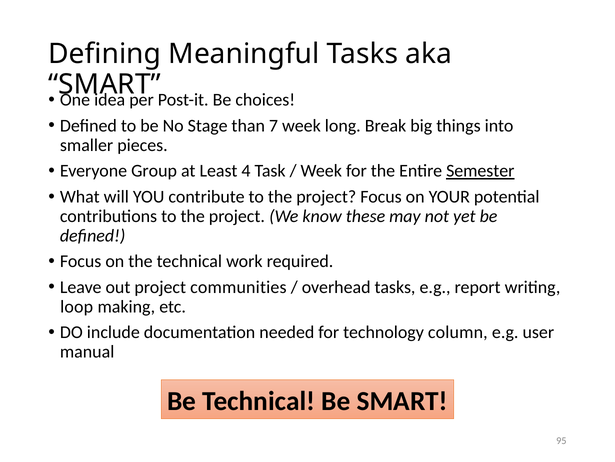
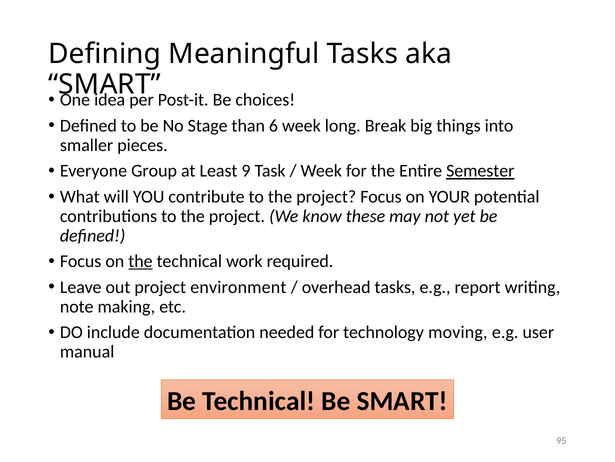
7: 7 -> 6 (274, 126)
4: 4 -> 9 (246, 171)
the underline: none -> present (140, 261)
communities: communities -> environment (238, 287)
loop: loop -> note (77, 306)
column: column -> moving (458, 332)
